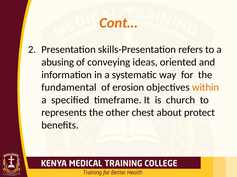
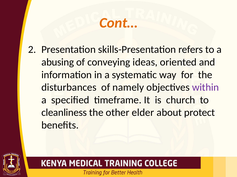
fundamental: fundamental -> disturbances (69, 88)
erosion: erosion -> namely (128, 88)
within colour: orange -> purple (206, 88)
represents: represents -> cleanliness (64, 113)
chest: chest -> elder (143, 113)
